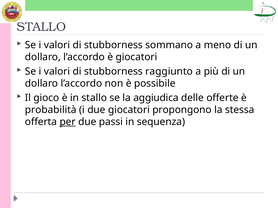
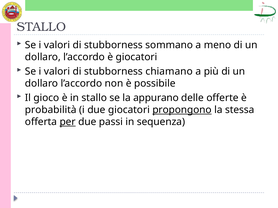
raggiunto: raggiunto -> chiamano (169, 72)
aggiudica: aggiudica -> appurano (156, 98)
propongono underline: none -> present (182, 110)
